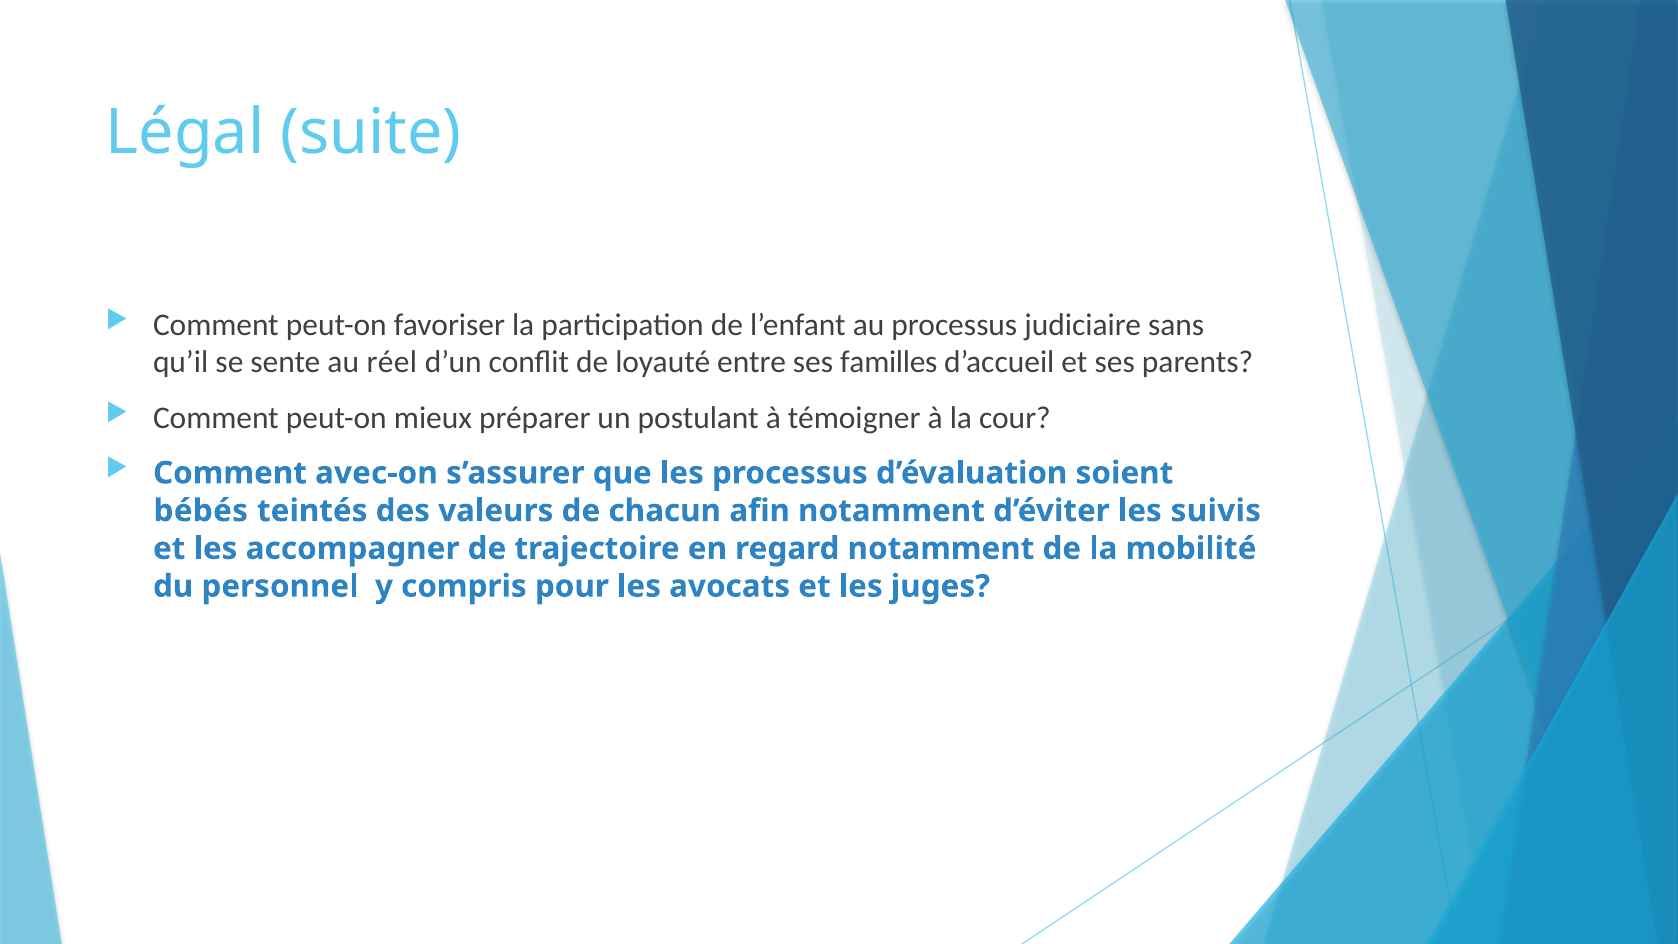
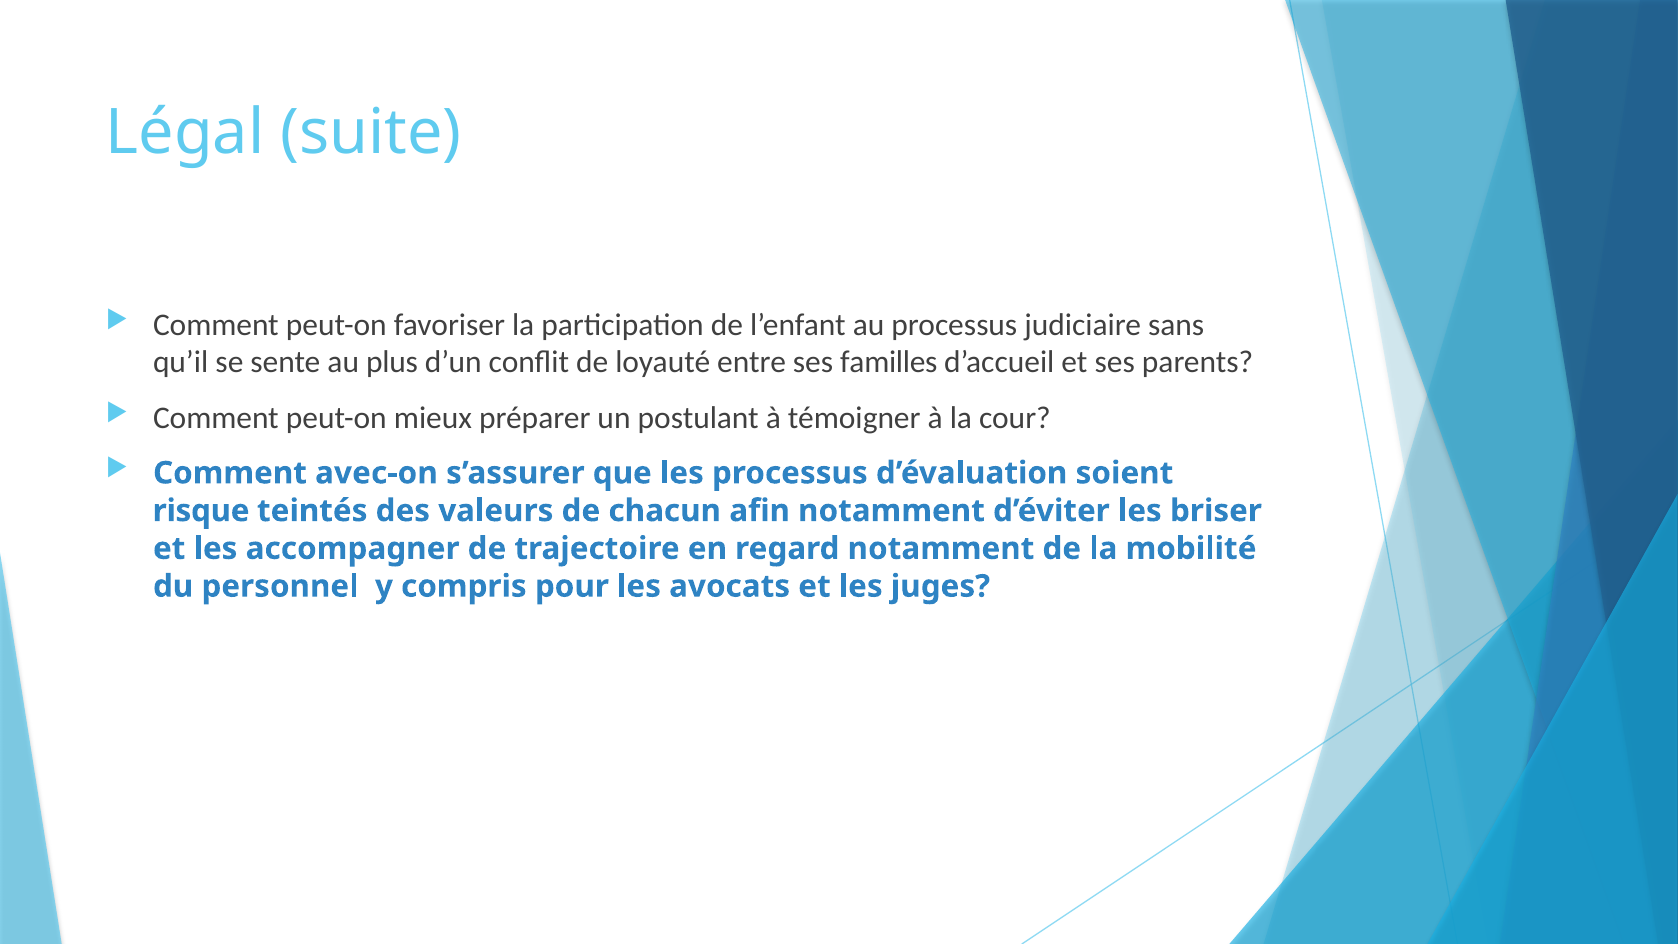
réel: réel -> plus (392, 363)
bébés: bébés -> risque (201, 511)
suivis: suivis -> briser (1216, 511)
